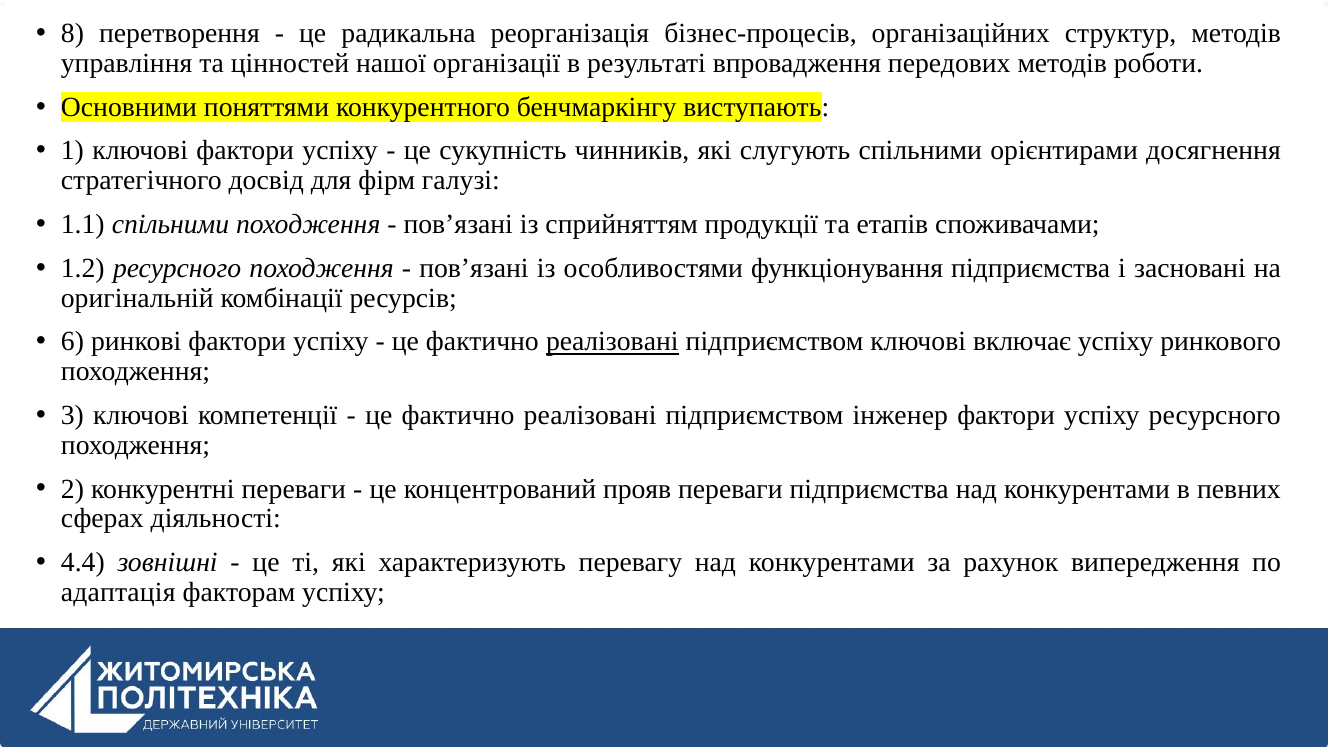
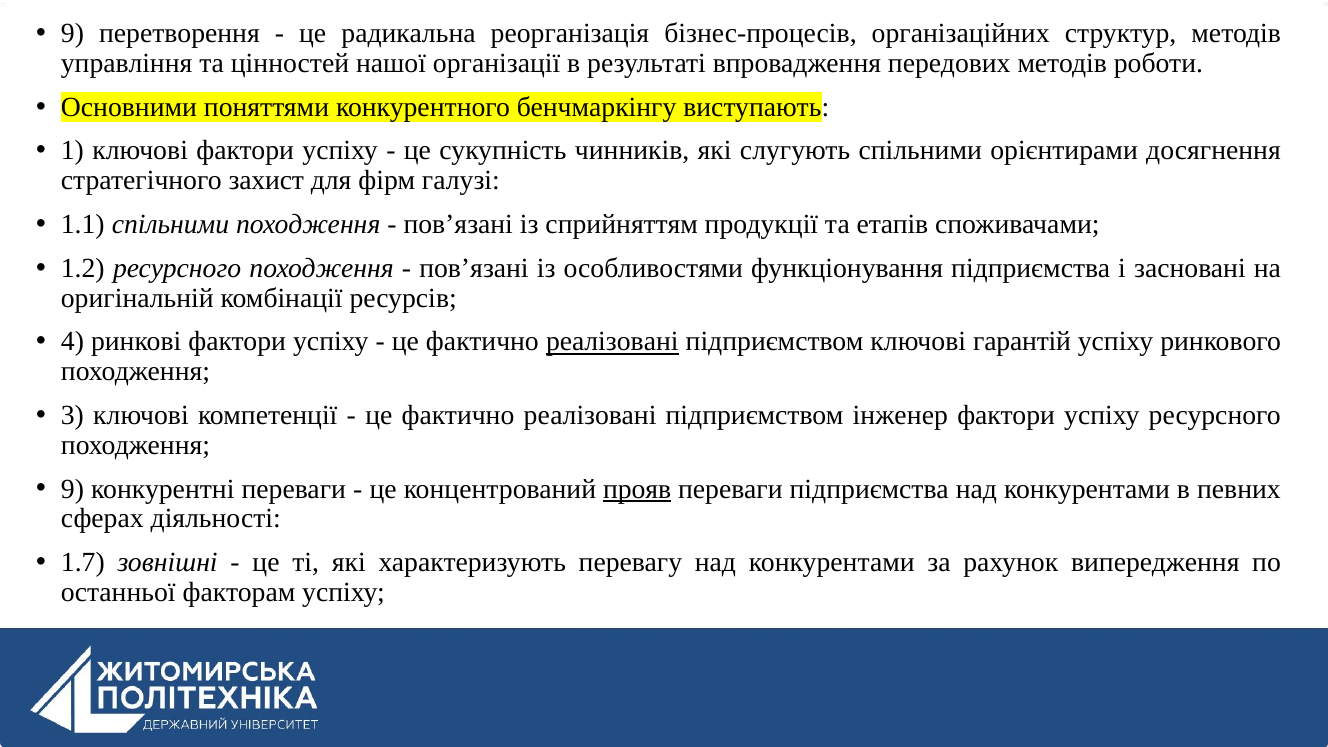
8: 8 -> 9 (72, 34)
досвід: досвід -> захист (266, 181)
6: 6 -> 4 (72, 342)
включає: включає -> гарантій (1022, 342)
2: 2 -> 9 (72, 489)
прояв underline: none -> present (637, 489)
4.4: 4.4 -> 1.7 (83, 563)
адаптація: адаптація -> останньої (118, 592)
